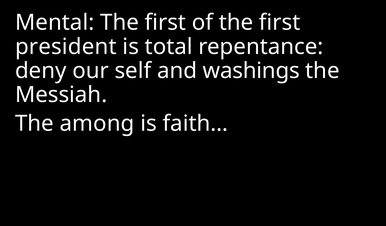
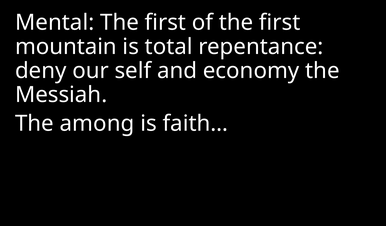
president: president -> mountain (66, 47)
washings: washings -> economy (251, 71)
